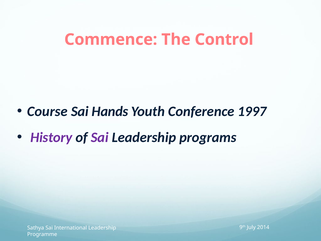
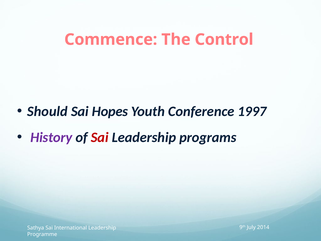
Course: Course -> Should (47, 111)
Hands: Hands -> Hopes (110, 111)
Sai colour: purple -> red (100, 137)
